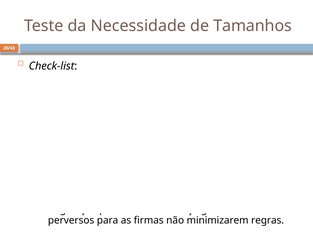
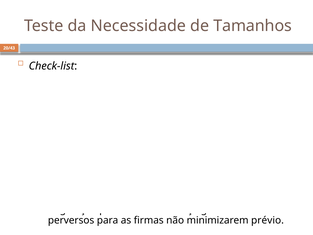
regras: regras -> prévio (268, 220)
